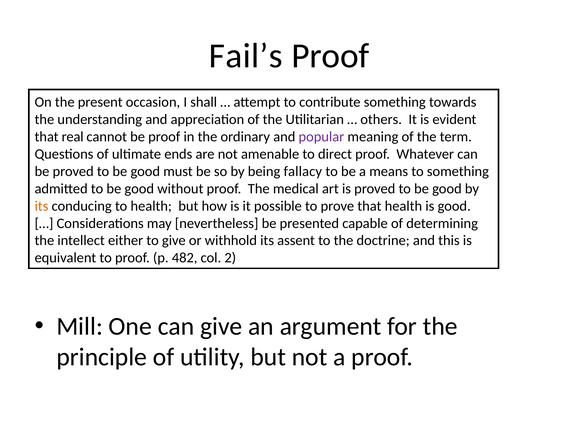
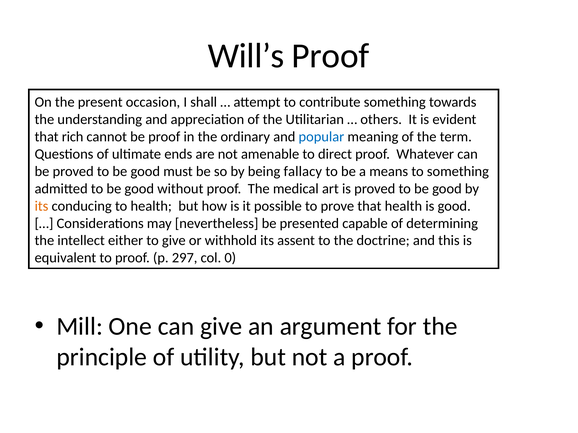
Fail’s: Fail’s -> Will’s (246, 56)
real: real -> rich (73, 137)
popular colour: purple -> blue (321, 137)
482: 482 -> 297 (185, 258)
2: 2 -> 0 (230, 258)
